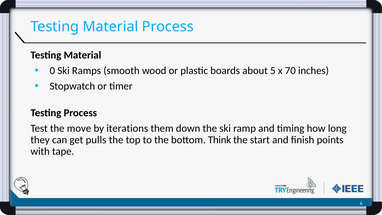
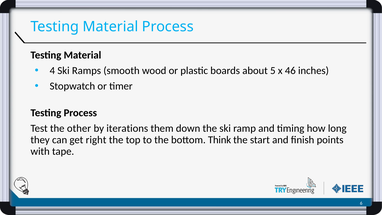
0: 0 -> 4 (52, 71)
70: 70 -> 46 (290, 71)
move: move -> other (79, 128)
pulls: pulls -> right (96, 140)
